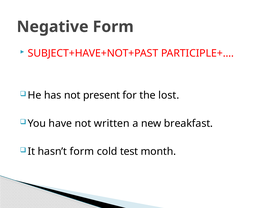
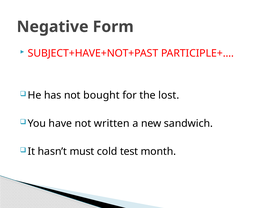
present: present -> bought (101, 96)
breakfast: breakfast -> sandwich (188, 124)
hasn’t form: form -> must (82, 152)
